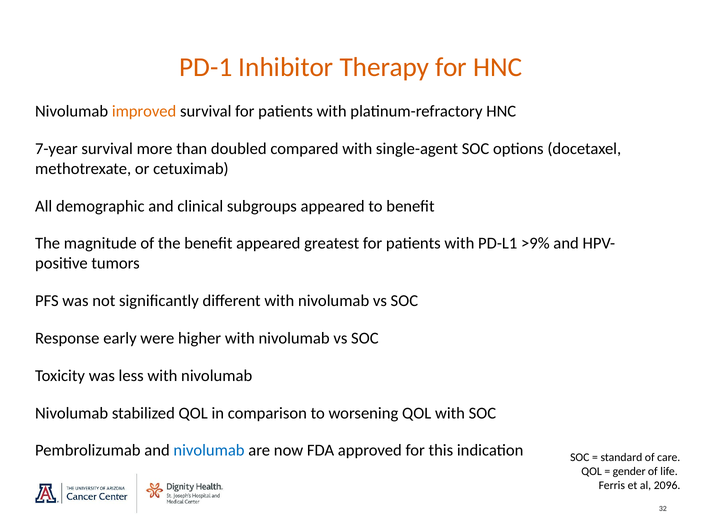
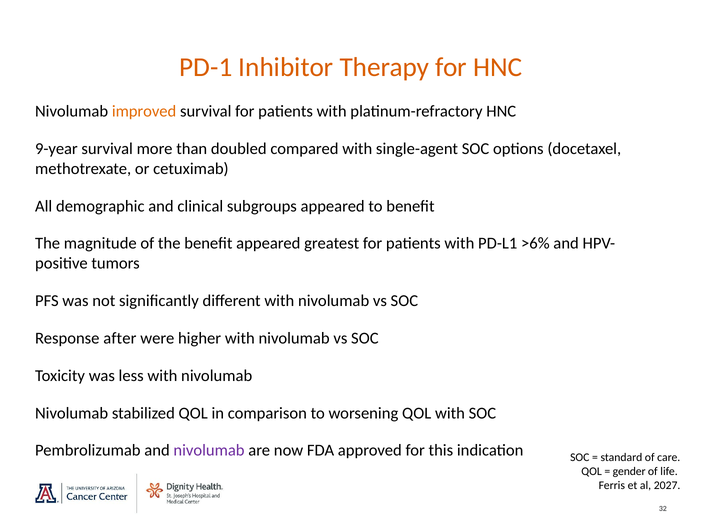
7-year: 7-year -> 9-year (56, 149)
>9%: >9% -> >6% (535, 244)
early: early -> after (120, 339)
nivolumab colour: blue -> purple (209, 451)
2096: 2096 -> 2027 (667, 486)
